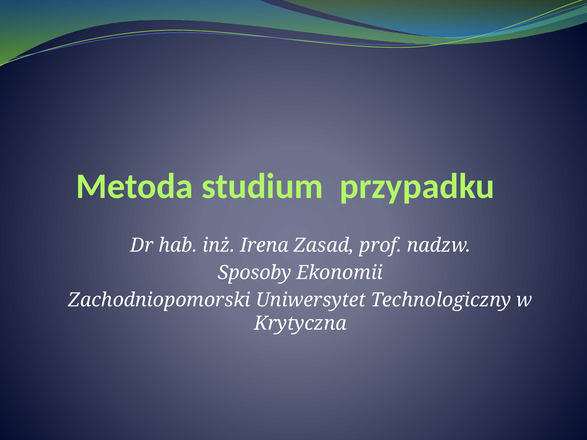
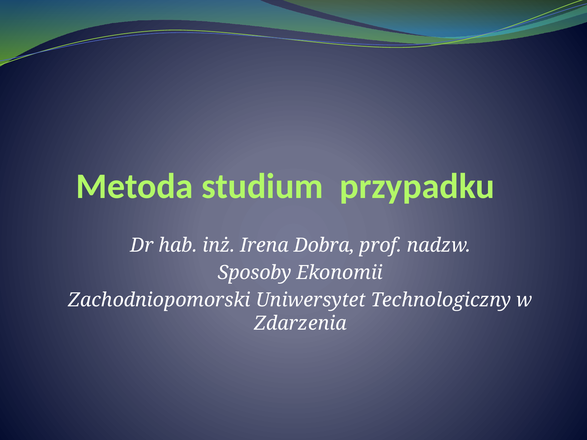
Zasad: Zasad -> Dobra (324, 245)
Krytyczna: Krytyczna -> Zdarzenia (300, 324)
